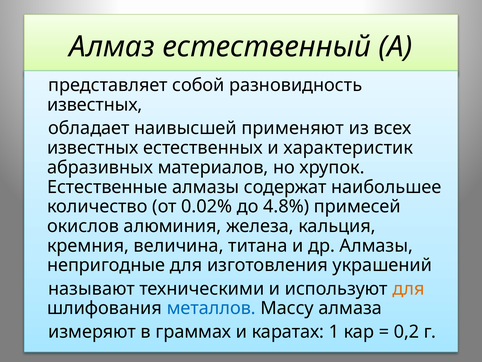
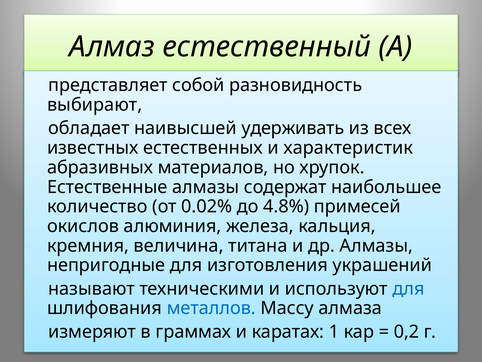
известных: известных -> выбирают (95, 105)
применяют: применяют -> удерживать (293, 128)
для colour: orange -> blue (408, 288)
